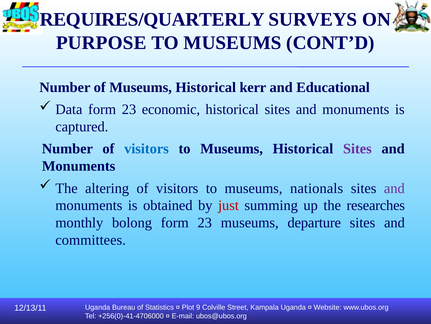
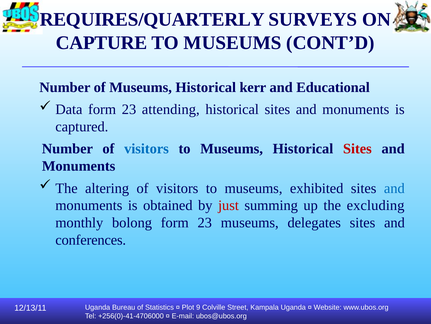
PURPOSE: PURPOSE -> CAPTURE (101, 43)
economic: economic -> attending (171, 109)
Sites colour: purple -> red (357, 149)
nationals: nationals -> exhibited (317, 188)
and colour: purple -> blue (394, 188)
researches: researches -> excluding (376, 205)
departure: departure -> delegates (314, 222)
committees: committees -> conferences (91, 240)
